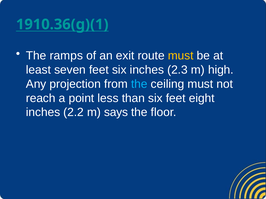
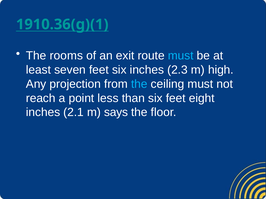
ramps: ramps -> rooms (66, 56)
must colour: yellow -> light blue (181, 56)
2.2: 2.2 -> 2.1 (74, 113)
